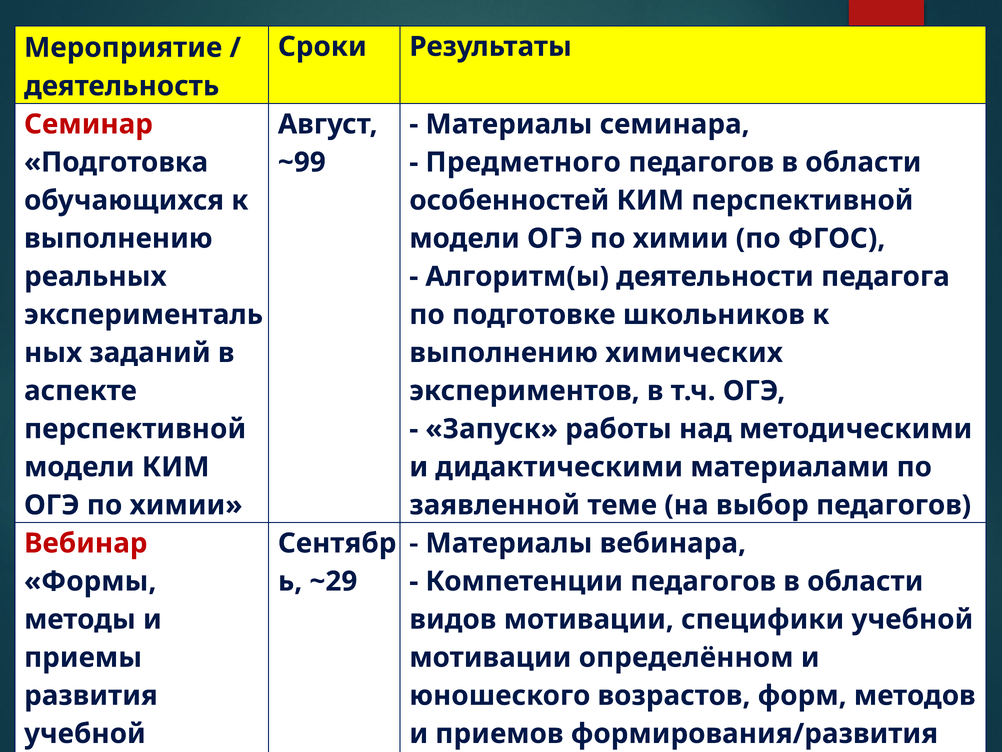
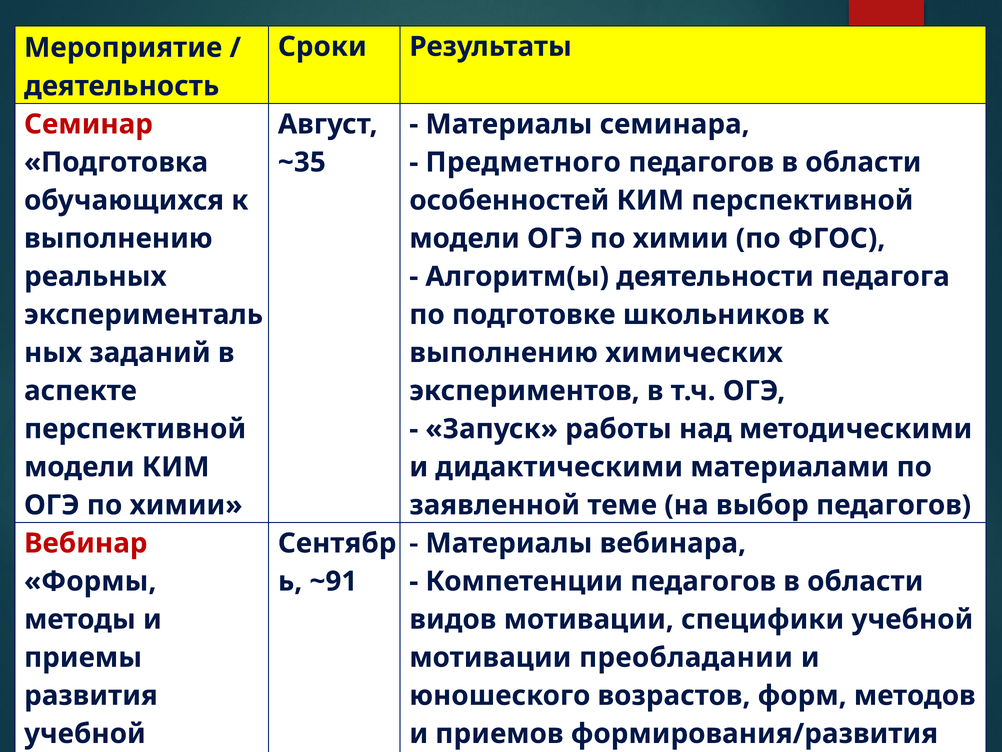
~99: ~99 -> ~35 (302, 162)
~29: ~29 -> ~91 (333, 581)
определённом: определённом -> преобладании (686, 657)
